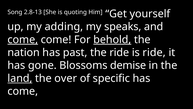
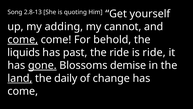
speaks: speaks -> cannot (123, 27)
behold underline: present -> none (112, 39)
nation: nation -> liquids (24, 52)
gone underline: none -> present (42, 65)
over: over -> daily (66, 78)
specific: specific -> change (111, 78)
